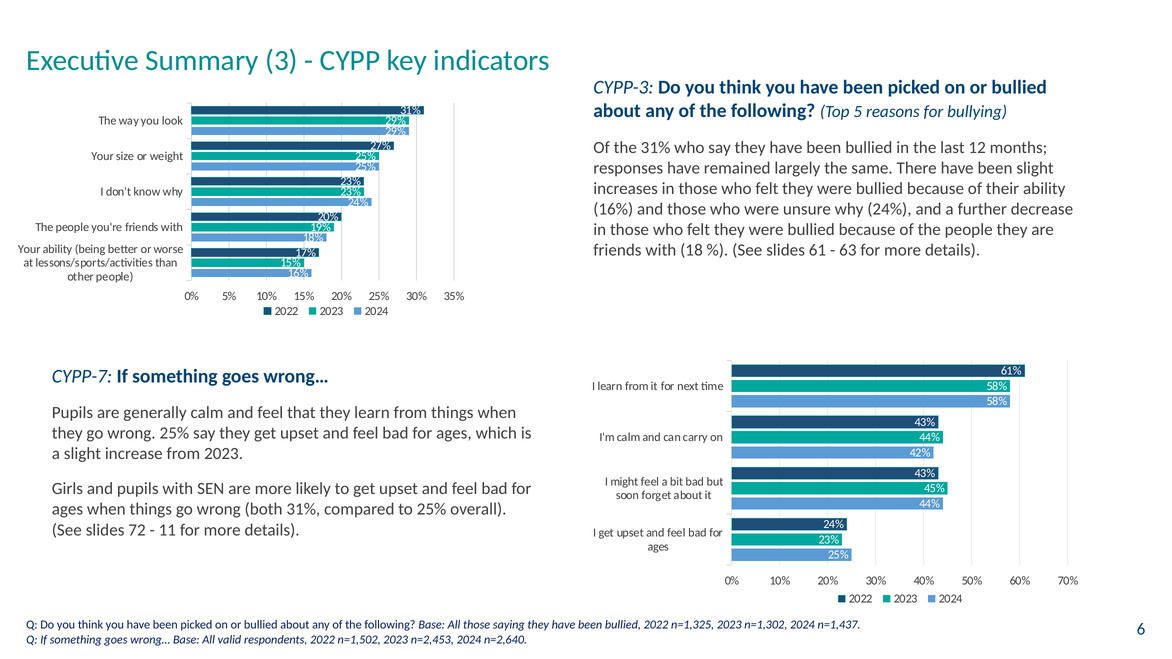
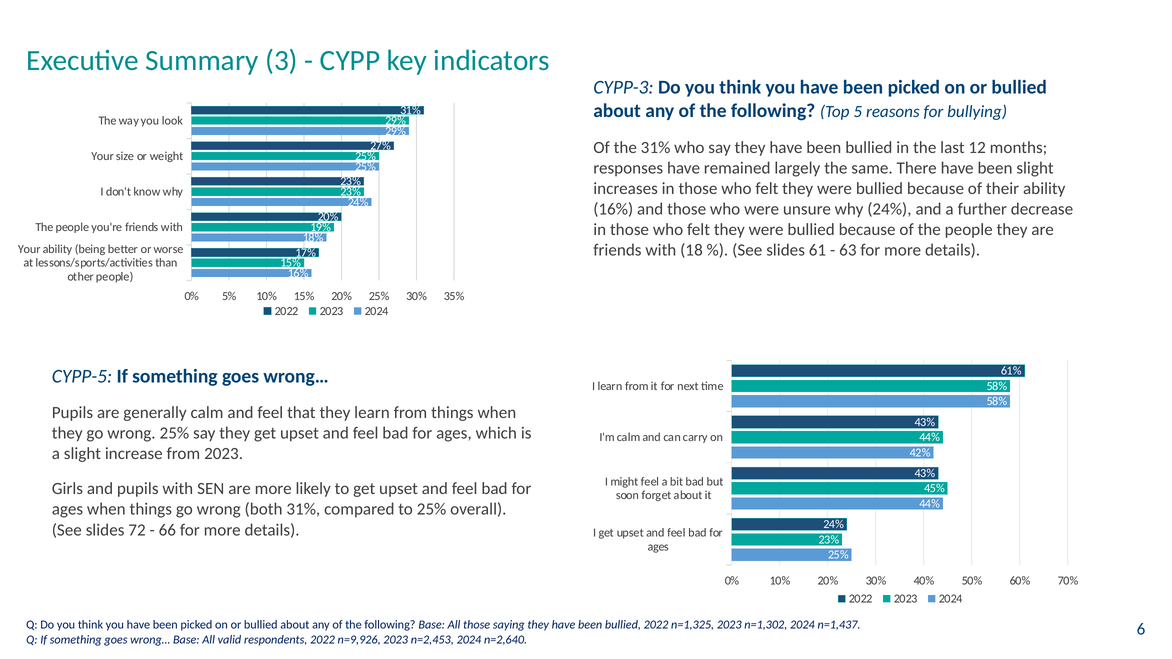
CYPP-7: CYPP-7 -> CYPP-5 (82, 376)
11: 11 -> 66 (167, 530)
n=1,502: n=1,502 -> n=9,926 (359, 640)
